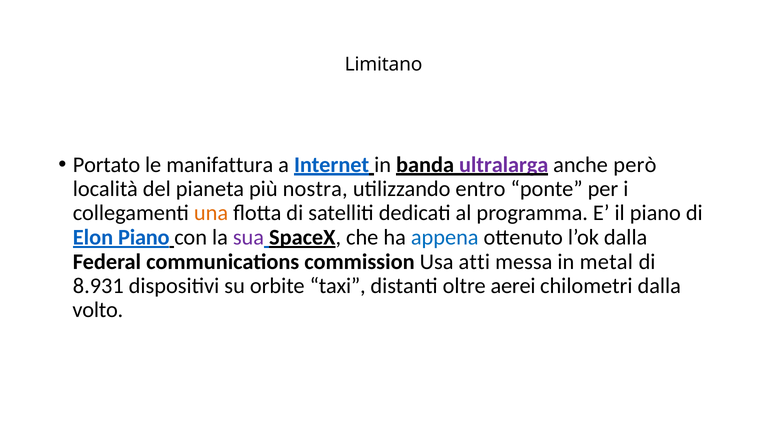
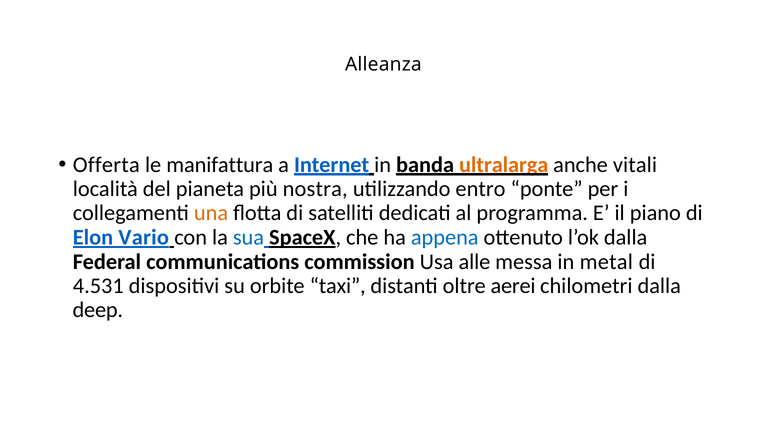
Limitano: Limitano -> Alleanza (383, 65)
Portato: Portato -> Offerta (106, 165)
ultralarga colour: purple -> orange (504, 165)
però: però -> vitali (635, 165)
Elon Piano: Piano -> Vario (144, 238)
sua colour: purple -> blue (248, 238)
atti: atti -> alle (474, 262)
8.931: 8.931 -> 4.531 (98, 286)
volto: volto -> deep (98, 310)
